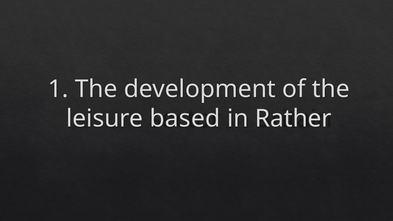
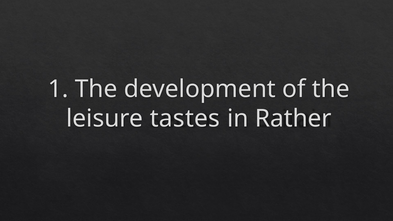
based: based -> tastes (185, 119)
